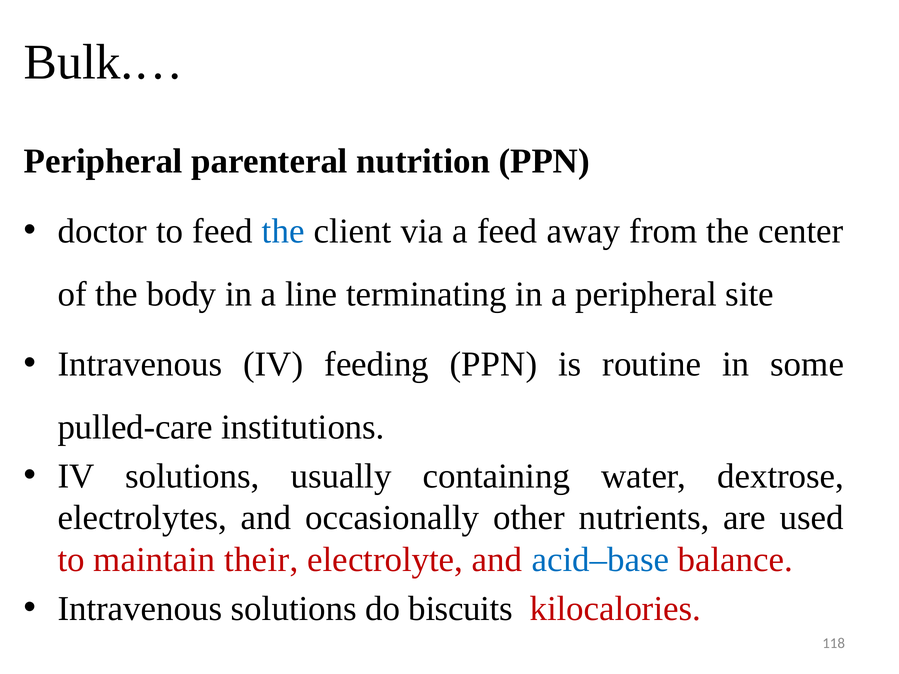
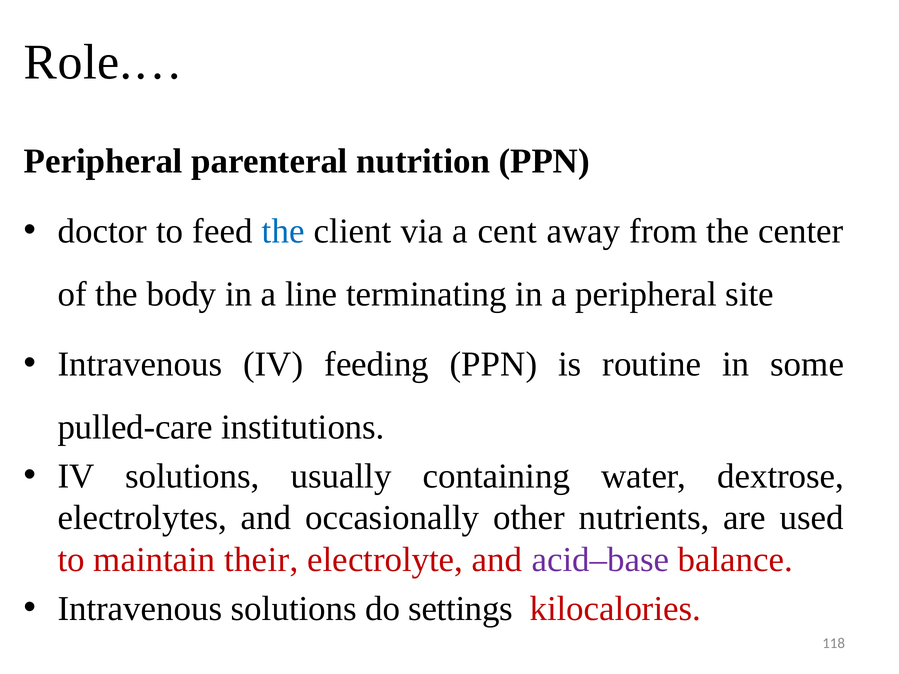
Bulk.…: Bulk.… -> Role.… (103, 62)
a feed: feed -> cent (507, 231)
acid–base colour: blue -> purple (600, 560)
biscuits: biscuits -> settings (461, 609)
